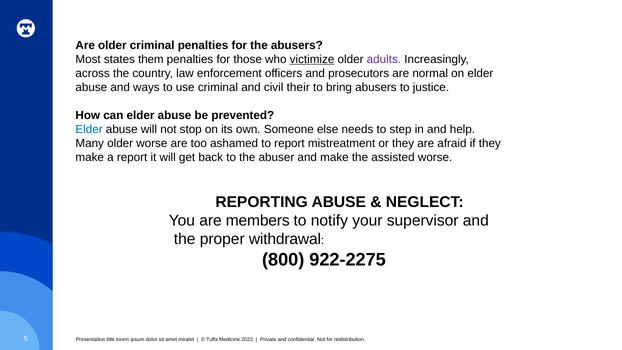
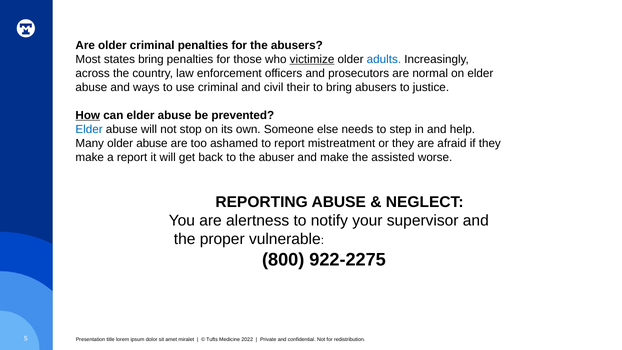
states them: them -> bring (151, 59)
adults colour: purple -> blue (384, 59)
How underline: none -> present (88, 115)
older worse: worse -> abuse (152, 143)
members: members -> alertness (258, 220)
withdrawal: withdrawal -> vulnerable (285, 239)
